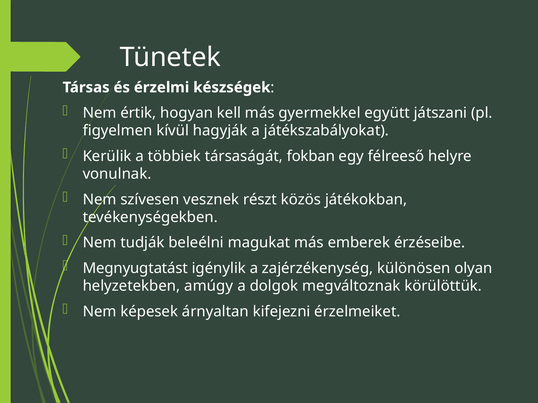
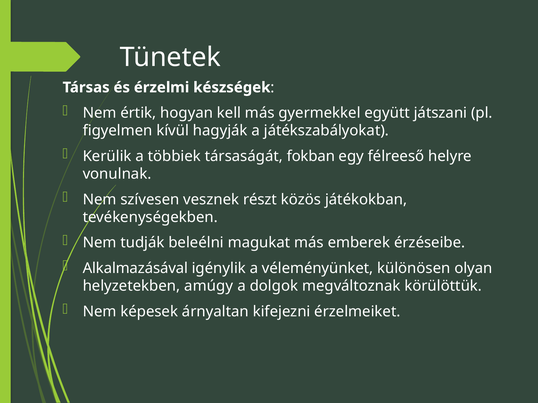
Megnyugtatást: Megnyugtatást -> Alkalmazásával (135, 268)
zajérzékenység: zajérzékenység -> véleményünket (318, 268)
